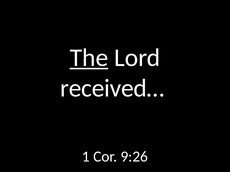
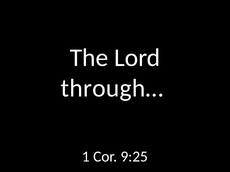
The underline: present -> none (89, 58)
received…: received… -> through… (112, 89)
9:26: 9:26 -> 9:25 (134, 157)
